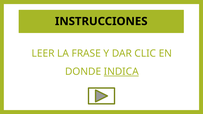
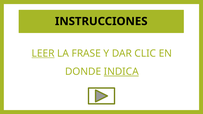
LEER underline: none -> present (43, 53)
